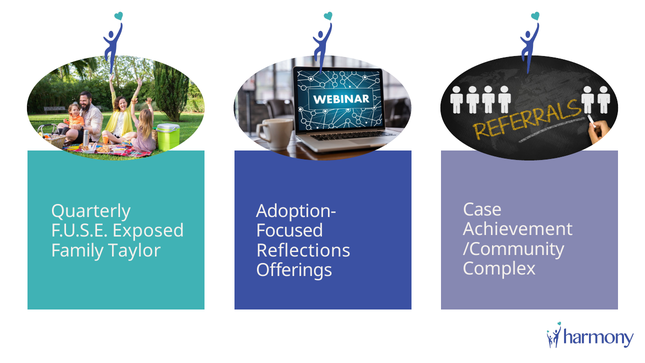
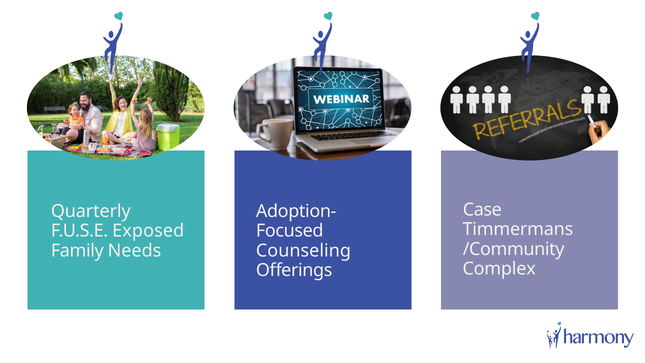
Achievement: Achievement -> Timmermans (518, 229)
Taylor: Taylor -> Needs (134, 251)
Reflections: Reflections -> Counseling (303, 251)
